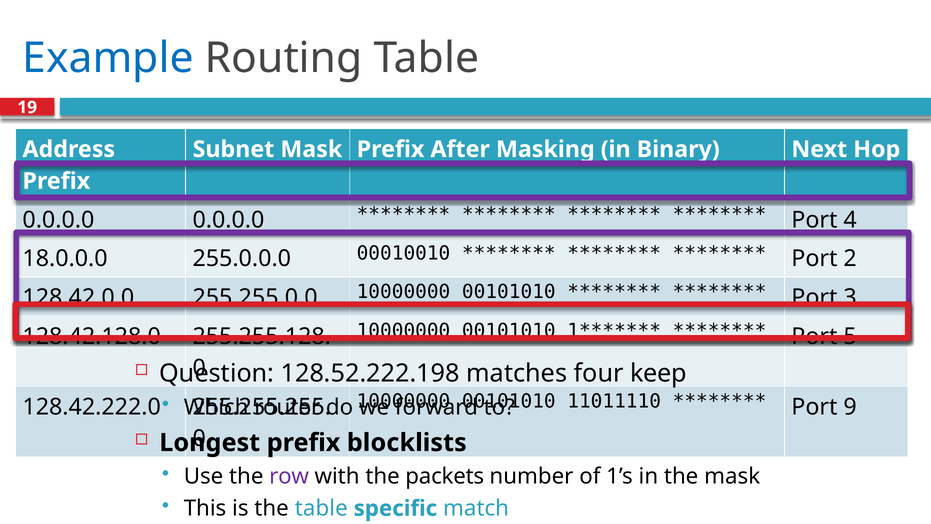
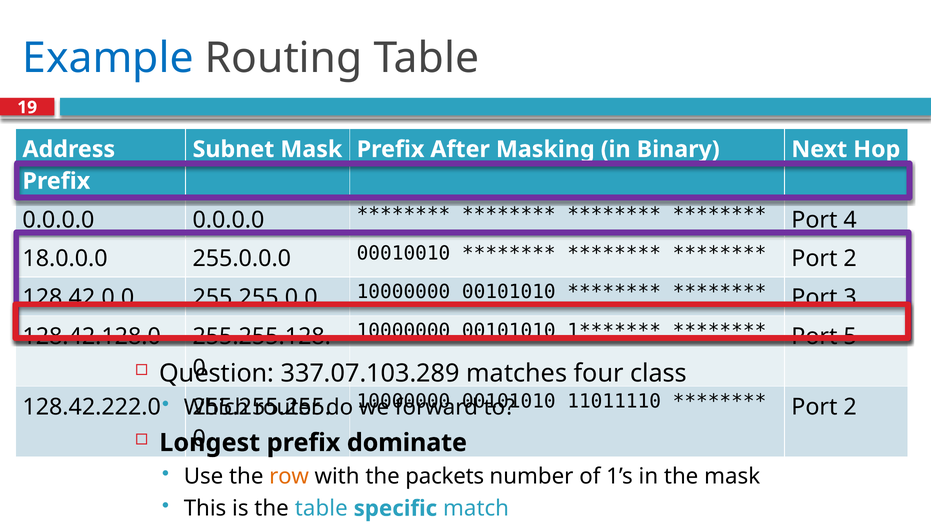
128.52.222.198: 128.52.222.198 -> 337.07.103.289 (370, 373)
keep: keep -> class (658, 373)
9: 9 -> 2 (850, 407)
blocklists: blocklists -> dominate (407, 442)
row colour: purple -> orange (289, 476)
